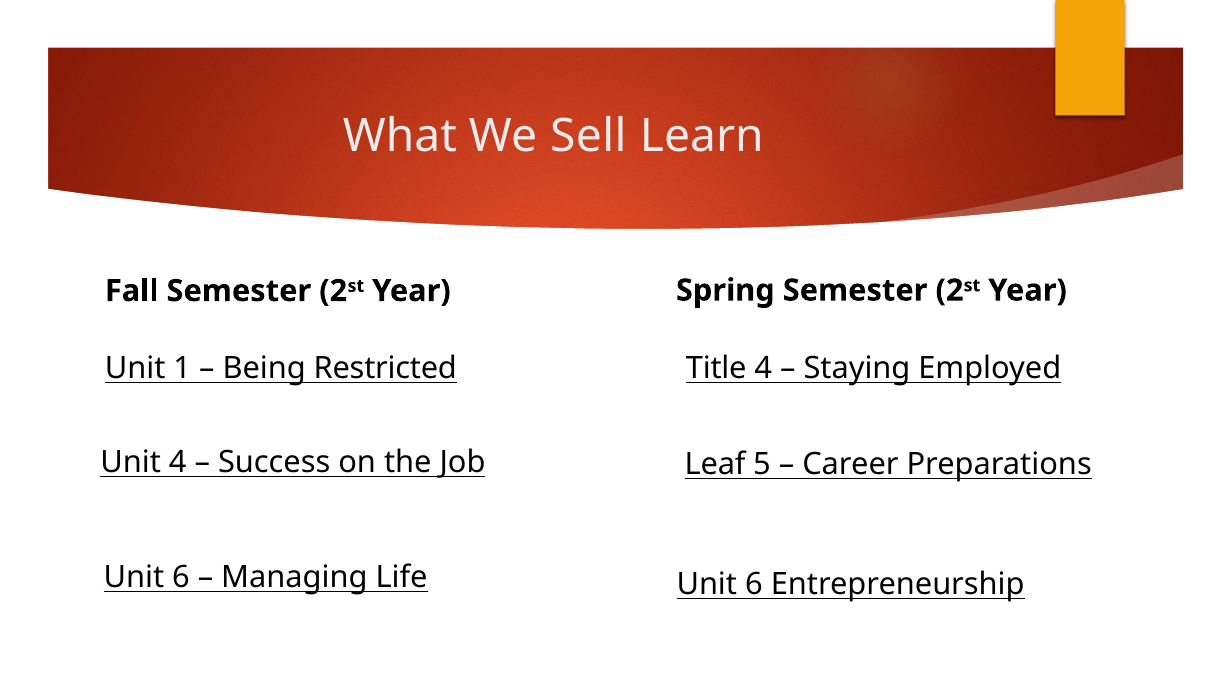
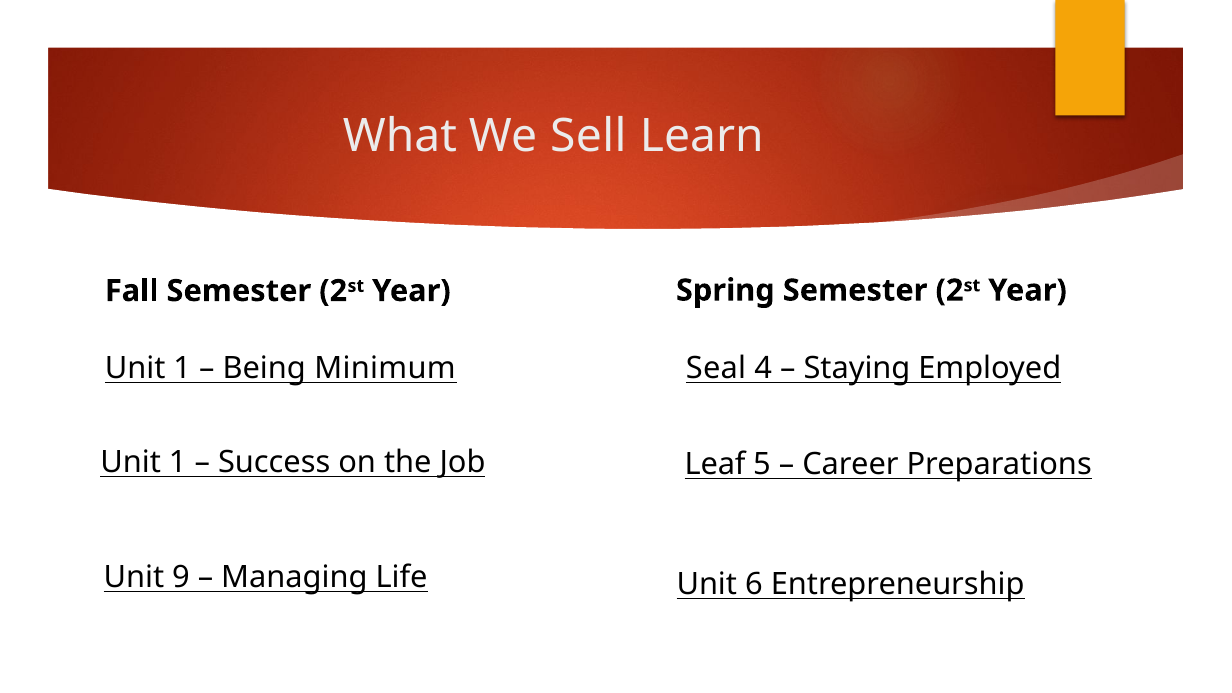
Restricted: Restricted -> Minimum (385, 368)
Title: Title -> Seal (716, 369)
4: 4 -> 1 (178, 463)
6: 6 -> 9 (181, 578)
